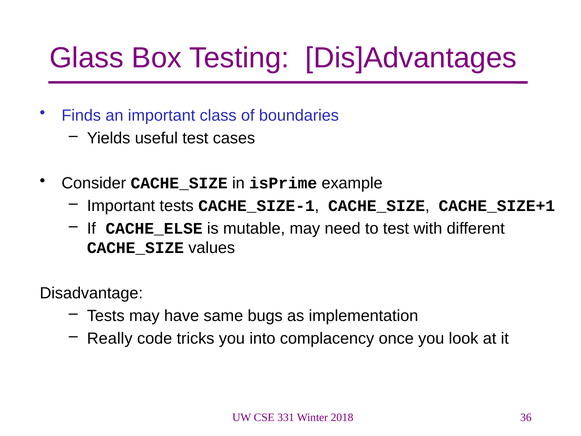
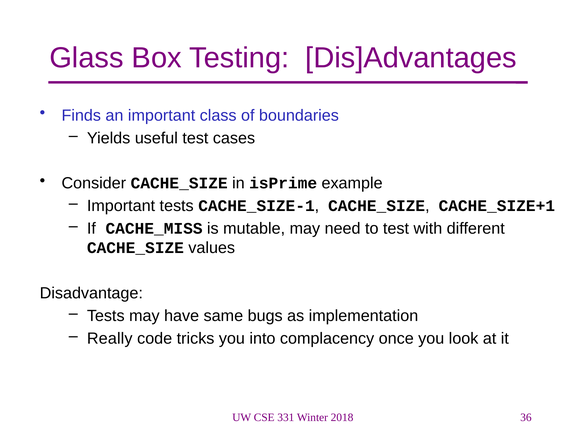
CACHE_ELSE: CACHE_ELSE -> CACHE_MISS (154, 228)
